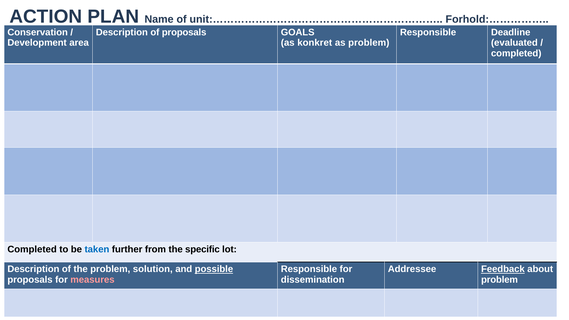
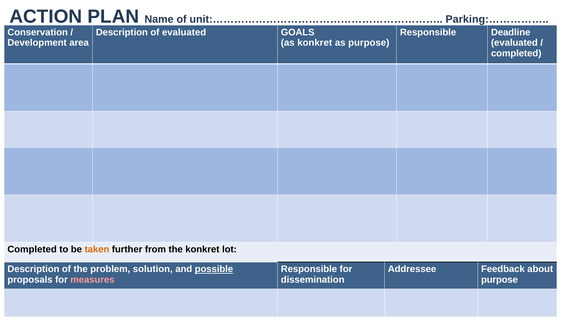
Forhold:……………: Forhold:…………… -> Parking:…………… (497, 19)
of proposals: proposals -> evaluated (184, 32)
as problem: problem -> purpose (369, 43)
taken colour: blue -> orange (97, 249)
the specific: specific -> konkret (202, 249)
Feedback underline: present -> none (503, 269)
problem: problem -> purpose (500, 280)
